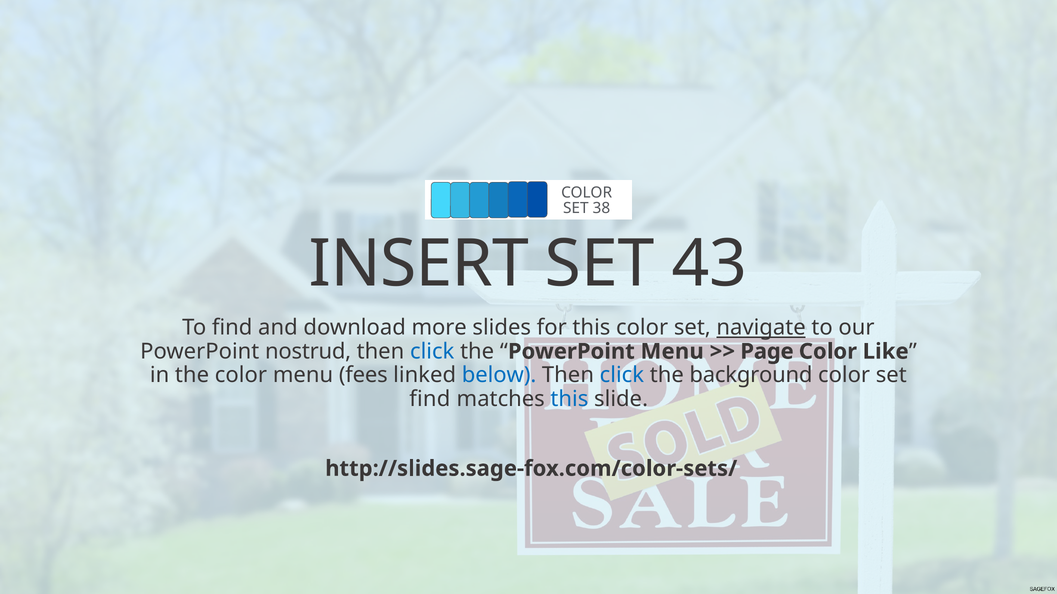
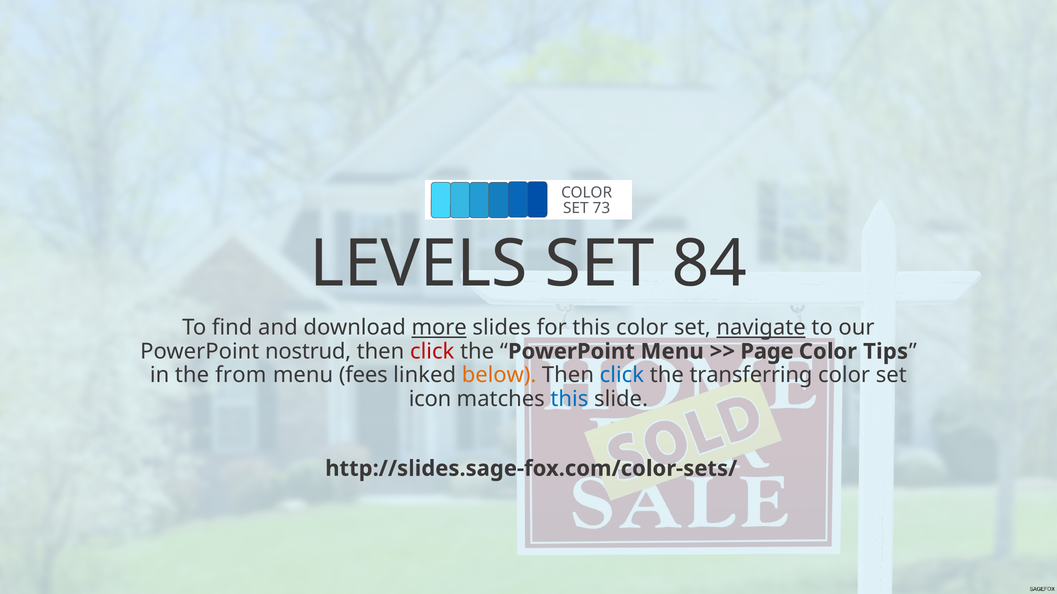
38: 38 -> 73 (601, 208)
INSERT: INSERT -> LEVELS (419, 264)
43: 43 -> 84 (709, 264)
more underline: none -> present (439, 328)
click colour: blue -> red (432, 352)
Like: Like -> Tips (886, 352)
the color: color -> from (241, 376)
below colour: blue -> orange (499, 376)
background: background -> transferring (751, 376)
find: find -> icon (430, 399)
